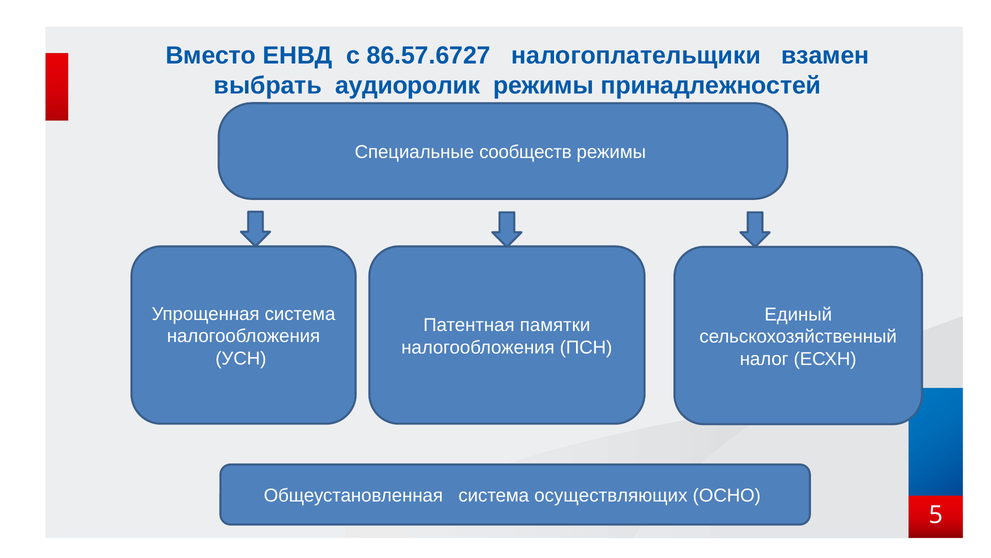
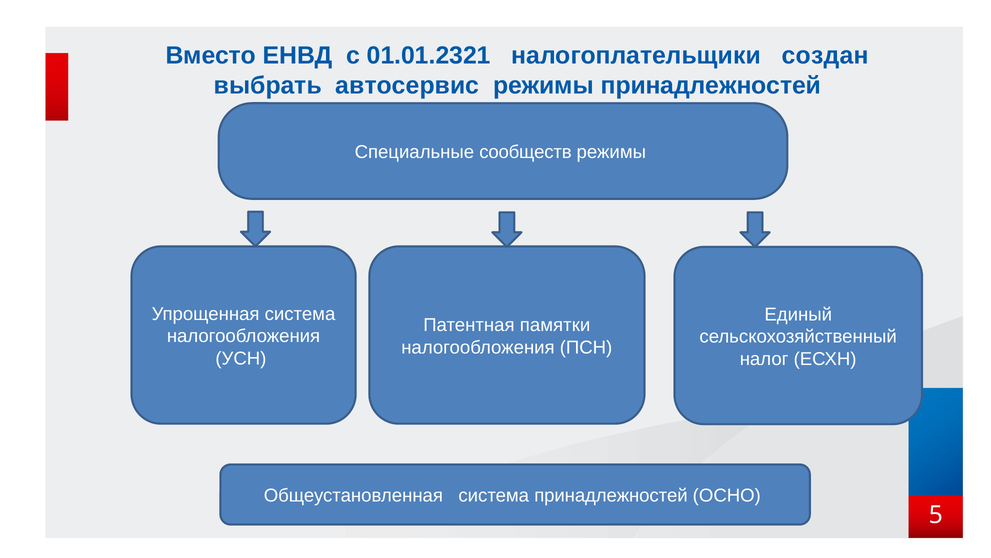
86.57.6727: 86.57.6727 -> 01.01.2321 (429, 56)
взамен: взамен -> создан (825, 56)
аудиоролик: аудиоролик -> автосервис (407, 85)
система осуществляющих: осуществляющих -> принадлежностей (611, 495)
